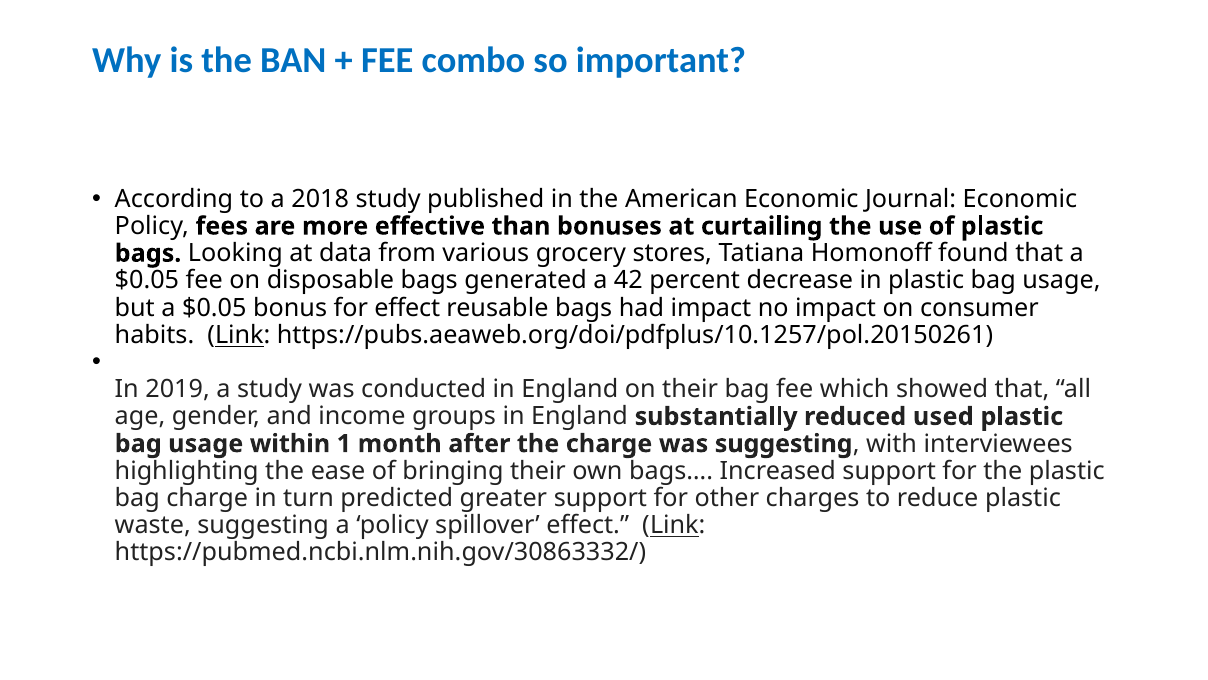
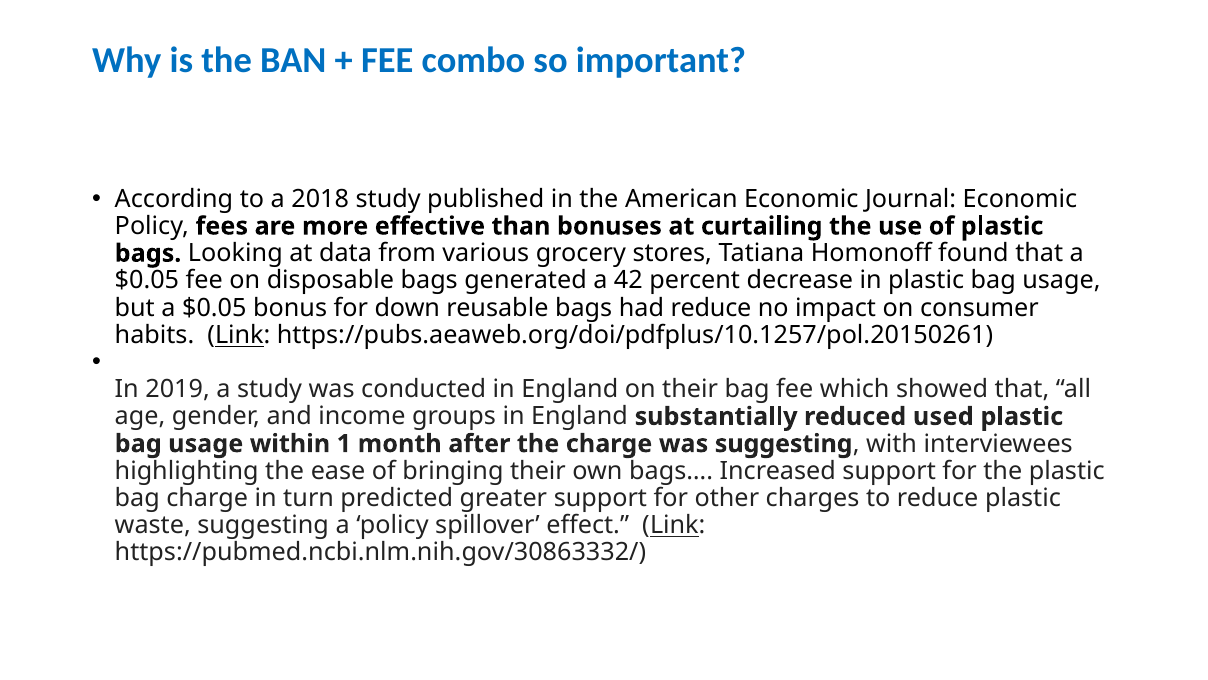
for effect: effect -> down (407, 308)
had impact: impact -> reduce (711, 308)
